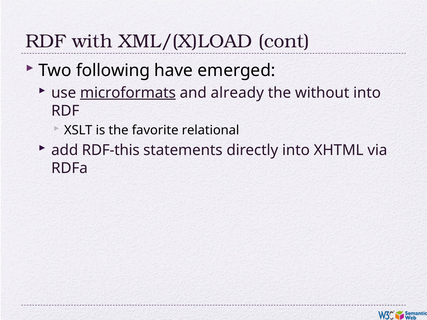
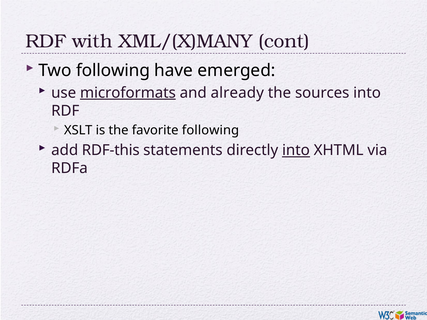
XML/(X)LOAD: XML/(X)LOAD -> XML/(X)MANY (186, 41)
without: without -> sources (322, 93)
favorite relational: relational -> following (210, 130)
into underline: none -> present (296, 150)
